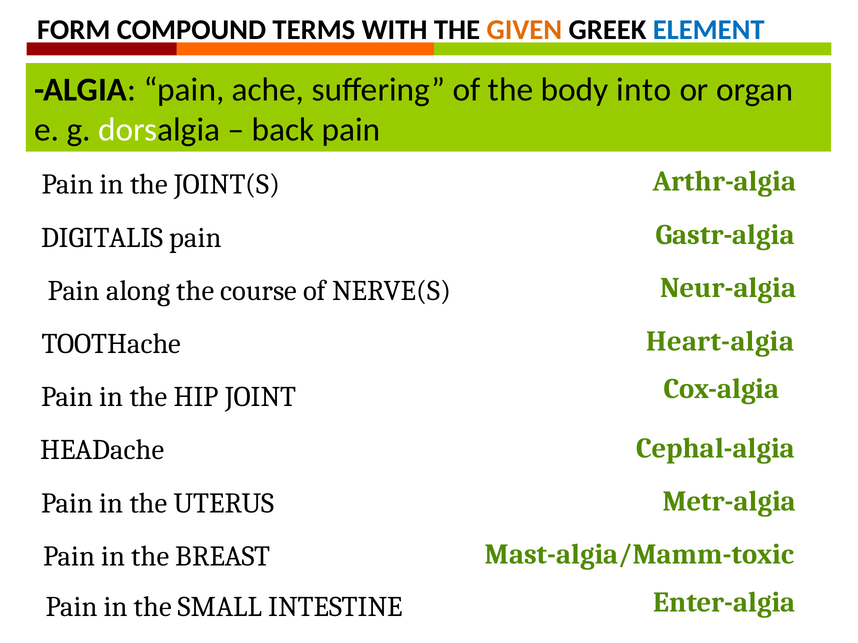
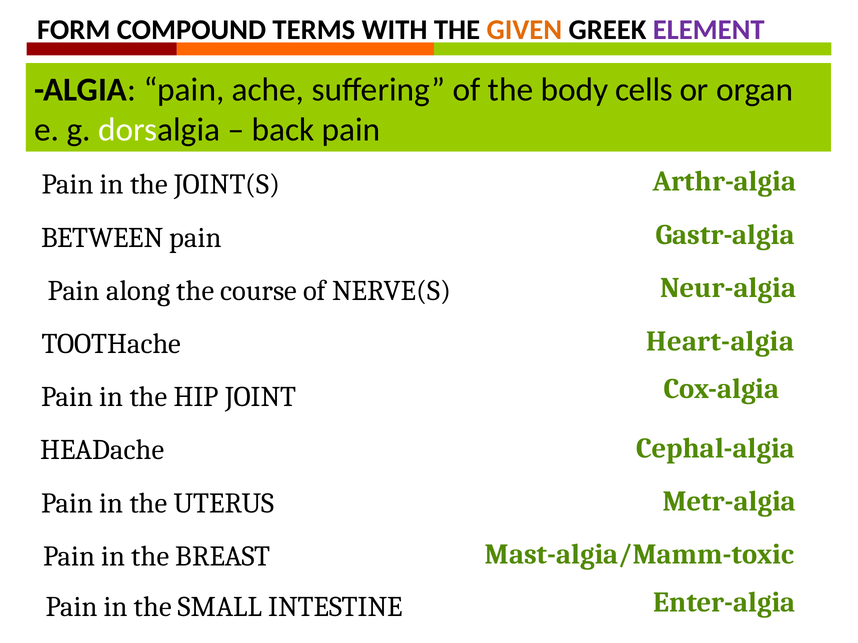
ELEMENT colour: blue -> purple (709, 30)
into: into -> cells (644, 90)
DIGITALIS: DIGITALIS -> BETWEEN (102, 238)
